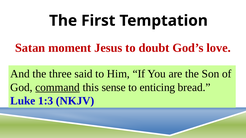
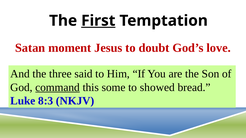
First underline: none -> present (98, 21)
sense: sense -> some (114, 88)
enticing: enticing -> showed (157, 88)
1:3: 1:3 -> 8:3 (46, 101)
